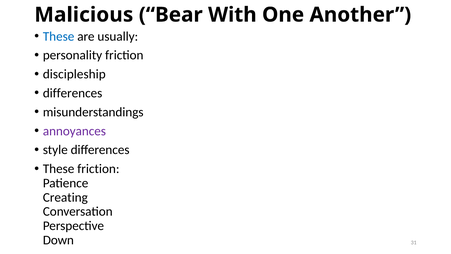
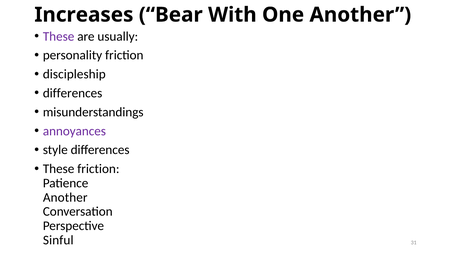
Malicious: Malicious -> Increases (84, 15)
These colour: blue -> purple (59, 36)
Creating: Creating -> Another (65, 197)
Down: Down -> Sinful (58, 240)
